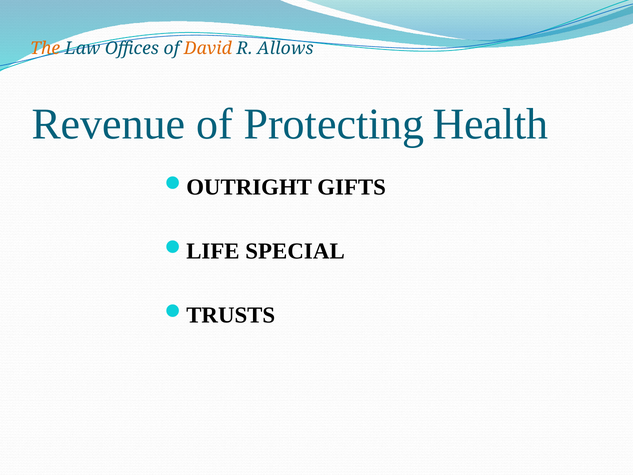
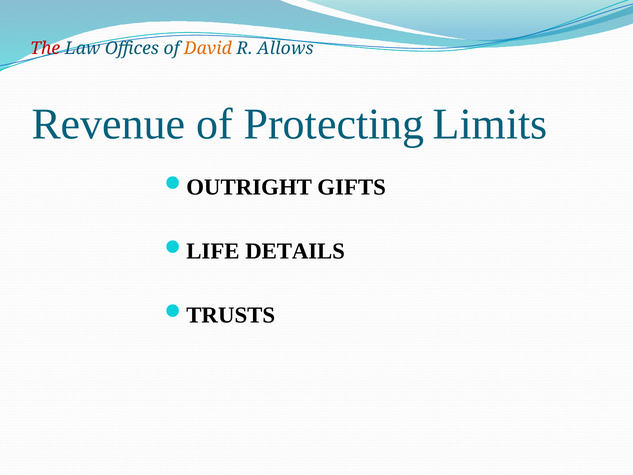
The colour: orange -> red (45, 48)
Health: Health -> Limits (490, 124)
SPECIAL: SPECIAL -> DETAILS (295, 251)
